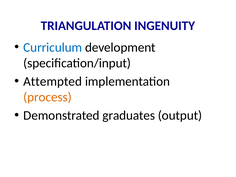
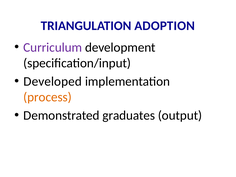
INGENUITY: INGENUITY -> ADOPTION (165, 26)
Curriculum colour: blue -> purple (53, 47)
Attempted: Attempted -> Developed (53, 81)
